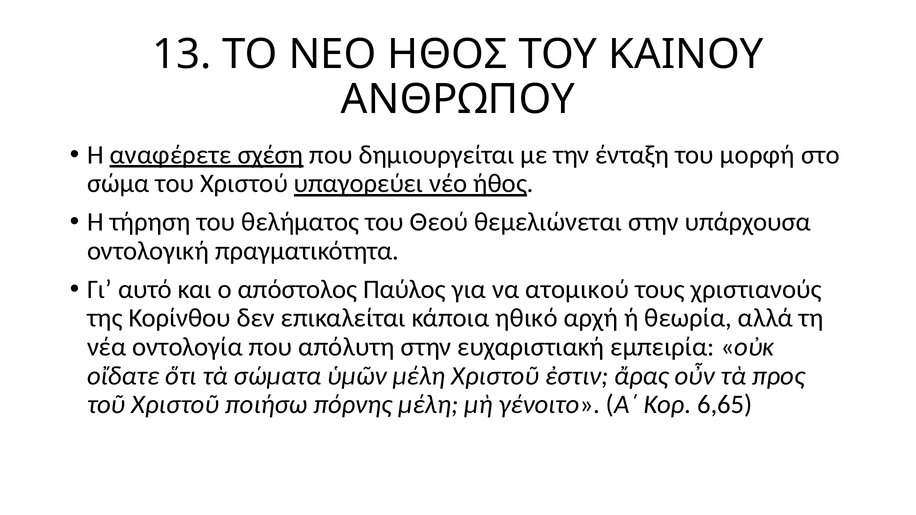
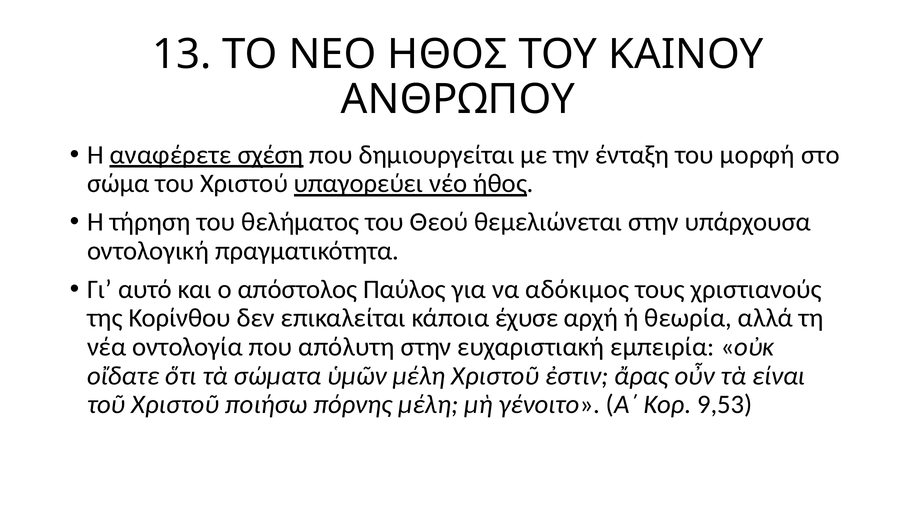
ατομικού: ατομικού -> αδόκιμος (577, 289)
ηθικό: ηθικό -> έχυσε (527, 318)
προς: προς -> είναι (779, 376)
6,65: 6,65 -> 9,53 (725, 405)
